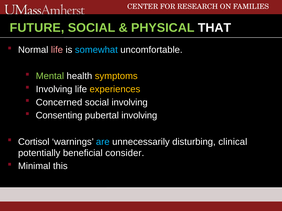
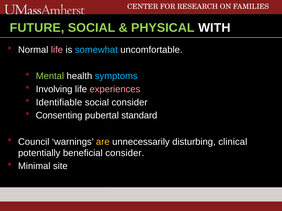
THAT: THAT -> WITH (214, 28)
symptoms colour: yellow -> light blue (116, 76)
experiences colour: yellow -> pink (115, 89)
Concerned: Concerned -> Identifiable (59, 103)
social involving: involving -> consider (130, 103)
pubertal involving: involving -> standard (139, 116)
Cortisol: Cortisol -> Council (34, 142)
are colour: light blue -> yellow (103, 142)
this: this -> site (60, 166)
